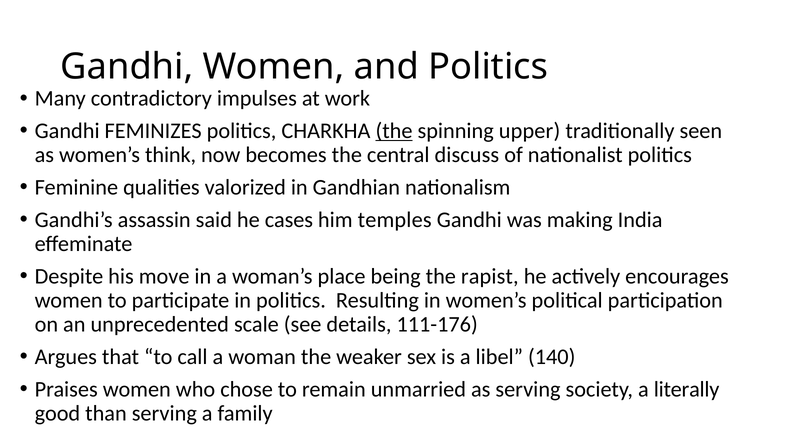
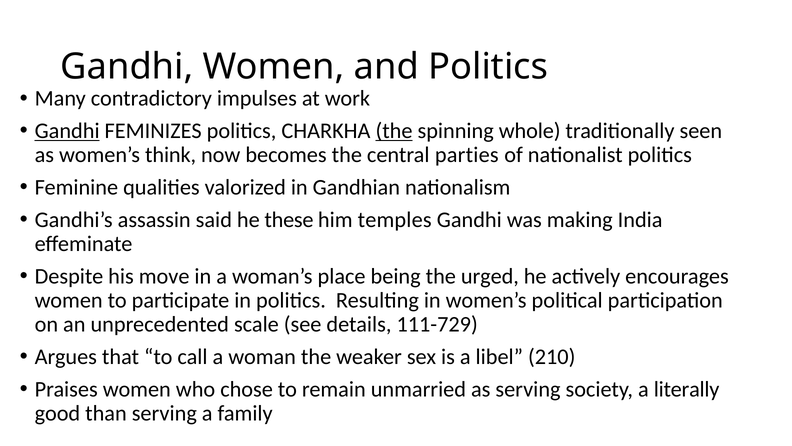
Gandhi underline: none -> present (67, 131)
upper: upper -> whole (530, 131)
discuss: discuss -> parties (467, 155)
cases: cases -> these (289, 219)
rapist: rapist -> urged (490, 276)
111-176: 111-176 -> 111-729 (437, 324)
140: 140 -> 210 (552, 356)
